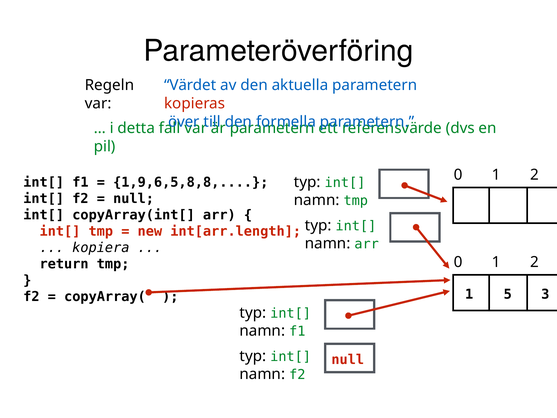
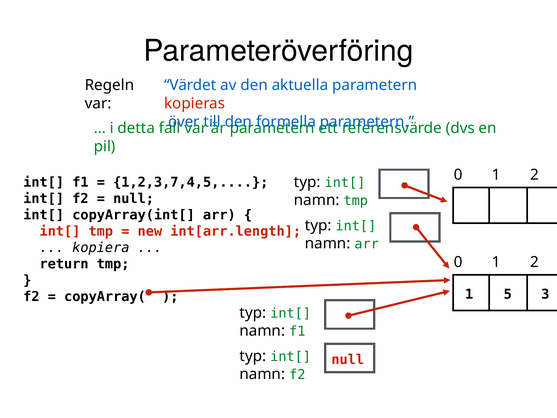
1,9,6,5,8,8: 1,9,6,5,8,8 -> 1,2,3,7,4,5 (191, 182)
